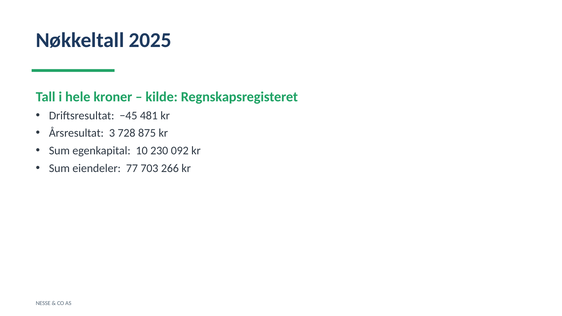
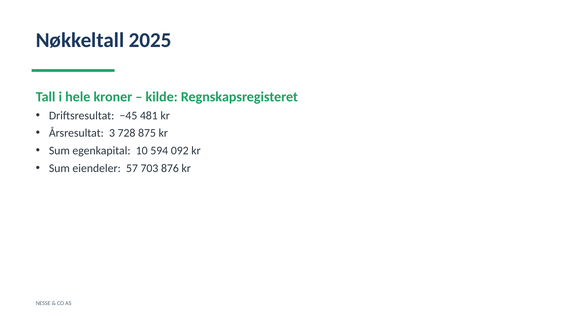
230: 230 -> 594 (159, 151)
77: 77 -> 57 (132, 168)
266: 266 -> 876 (170, 168)
